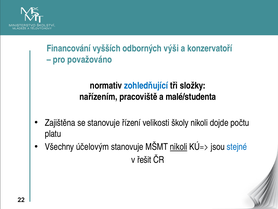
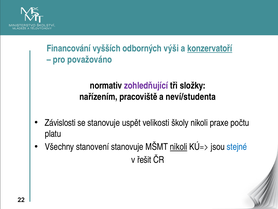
konzervatoří underline: none -> present (210, 48)
zohledňující colour: blue -> purple (146, 85)
malé/studenta: malé/studenta -> neví/studenta (191, 97)
Zajištěna: Zajištěna -> Závislosti (60, 122)
řízení: řízení -> uspět (131, 122)
dojde: dojde -> praxe (219, 122)
účelovým: účelovým -> stanovení (93, 147)
